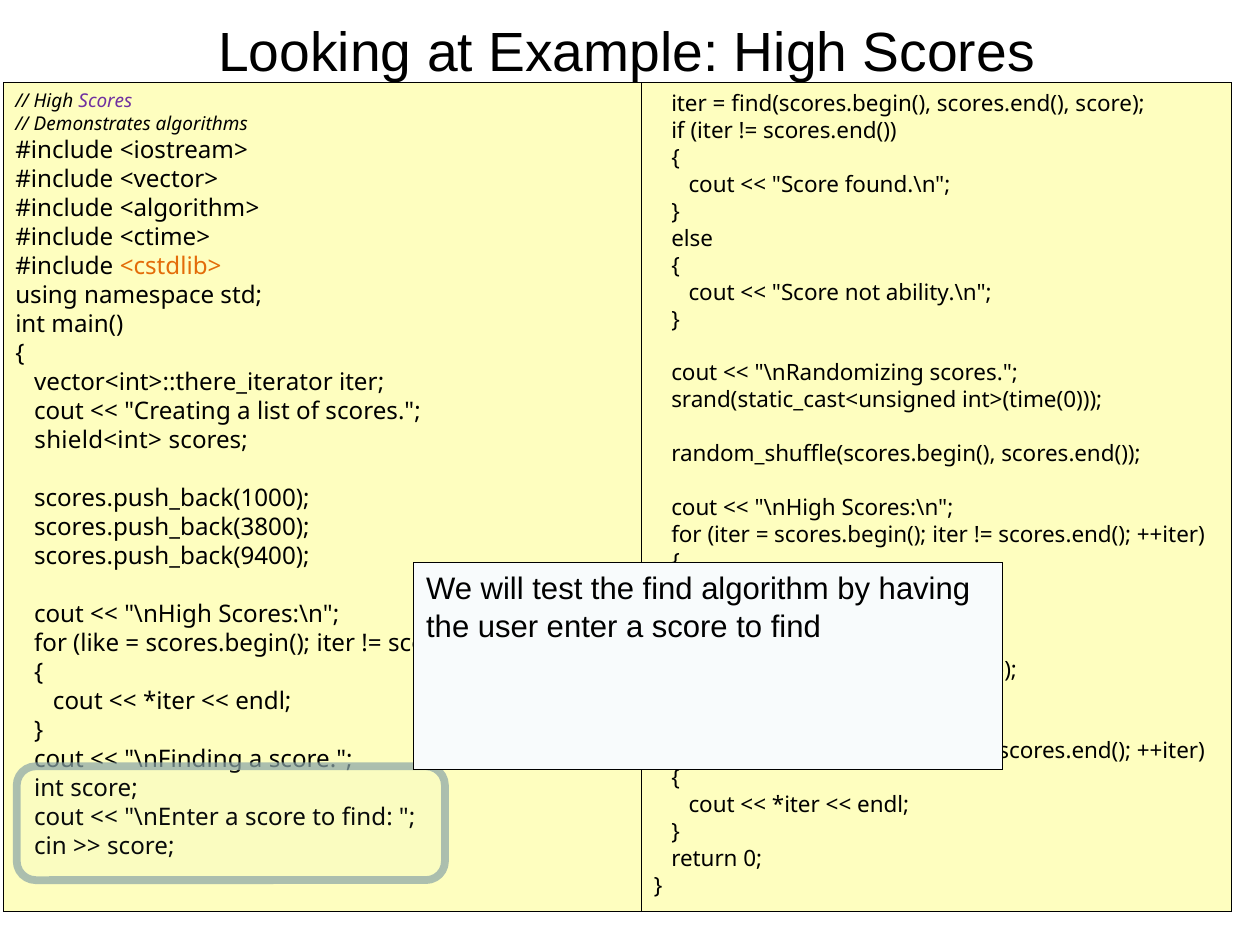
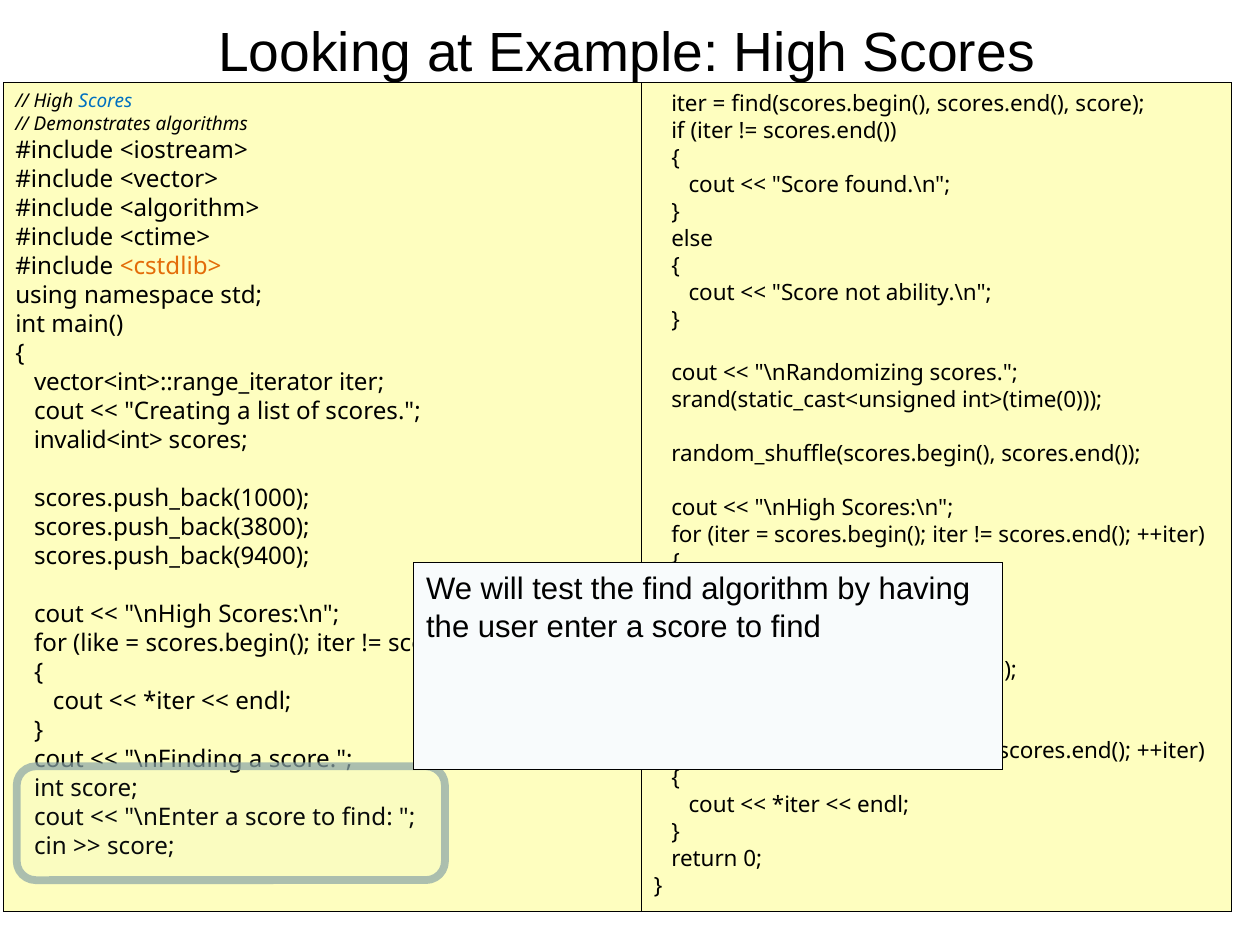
Scores colour: purple -> blue (105, 102)
vector<int>::there_iterator: vector<int>::there_iterator -> vector<int>::range_iterator (184, 383)
shield<int>: shield<int> -> invalid<int> (98, 441)
